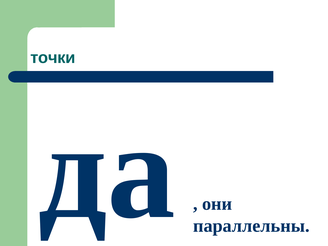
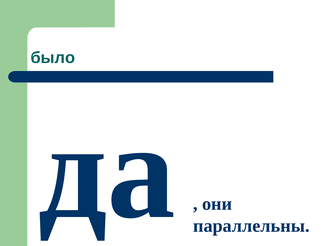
точки: точки -> было (53, 58)
